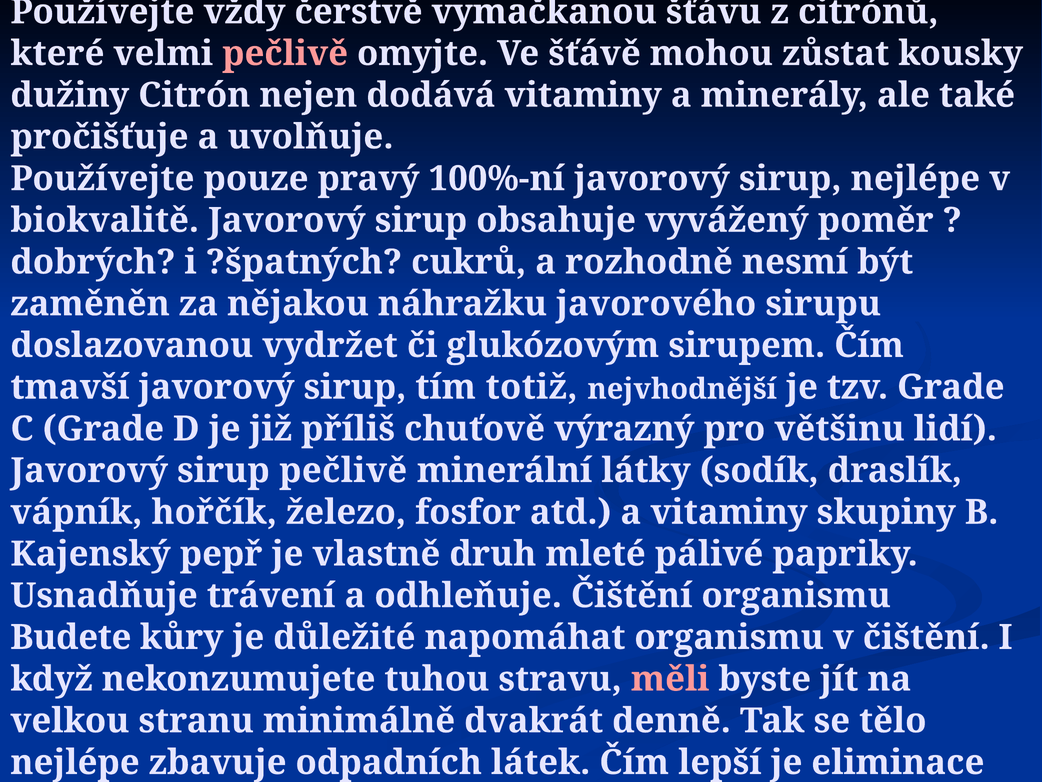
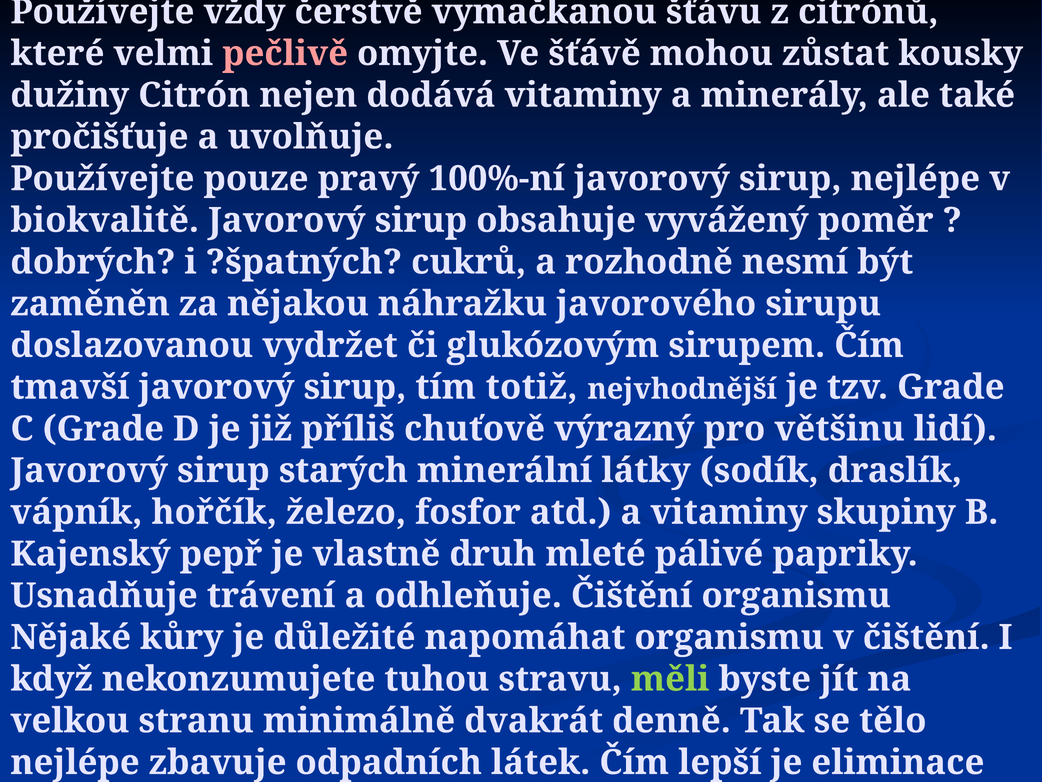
sirup pečlivě: pečlivě -> starých (343, 470)
Budete: Budete -> Nějaké (71, 637)
měli colour: pink -> light green (670, 679)
